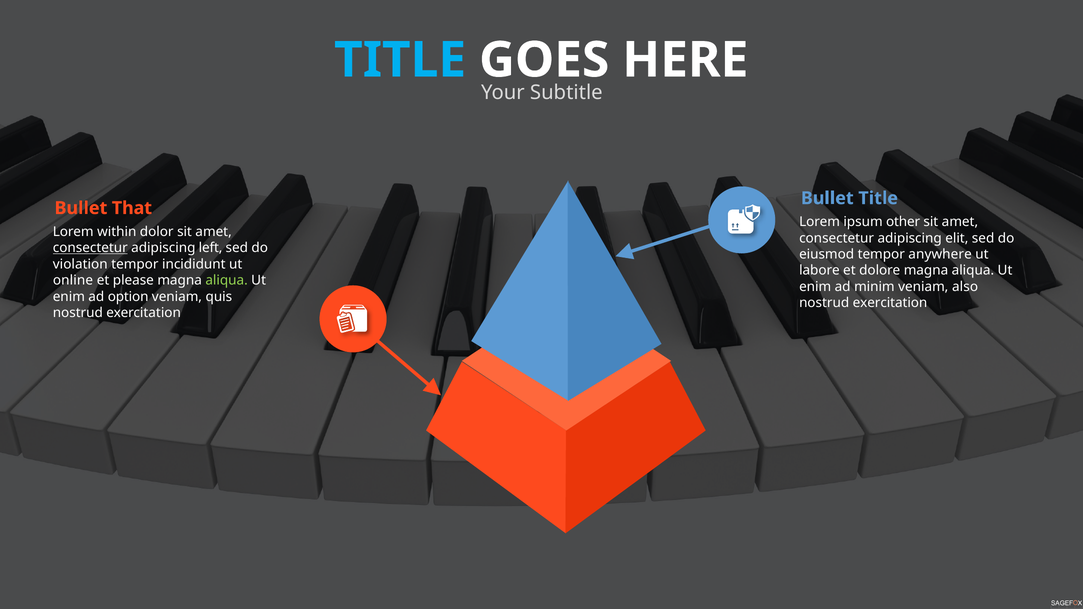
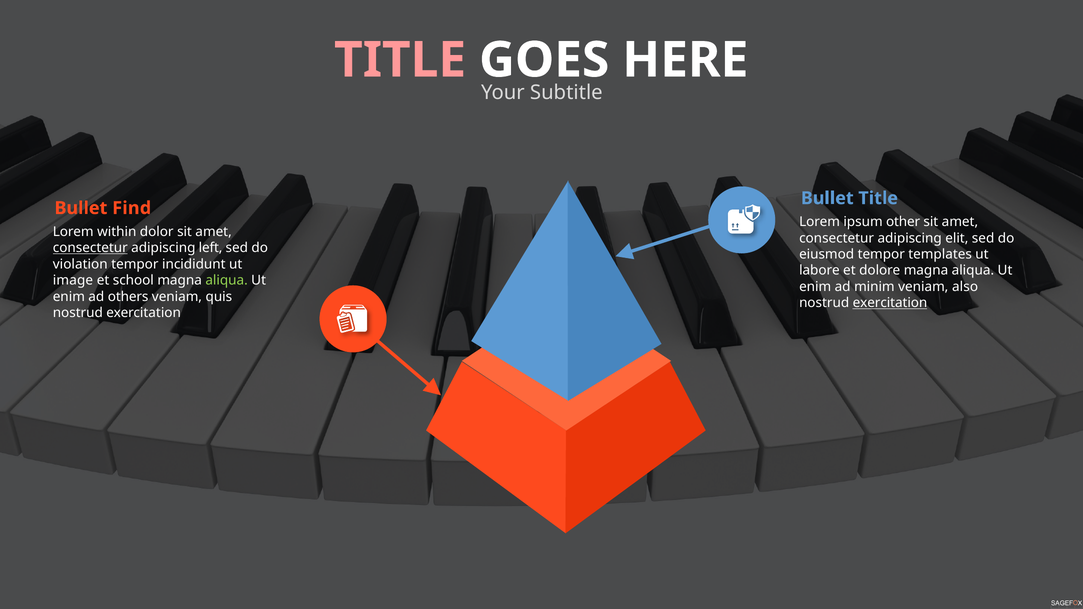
TITLE colour: light blue -> pink (400, 60)
That: That -> Find (132, 208)
anywhere: anywhere -> templates (940, 254)
online: online -> image (73, 280)
please: please -> school (133, 280)
option: option -> others (128, 297)
exercitation underline: none -> present (890, 303)
